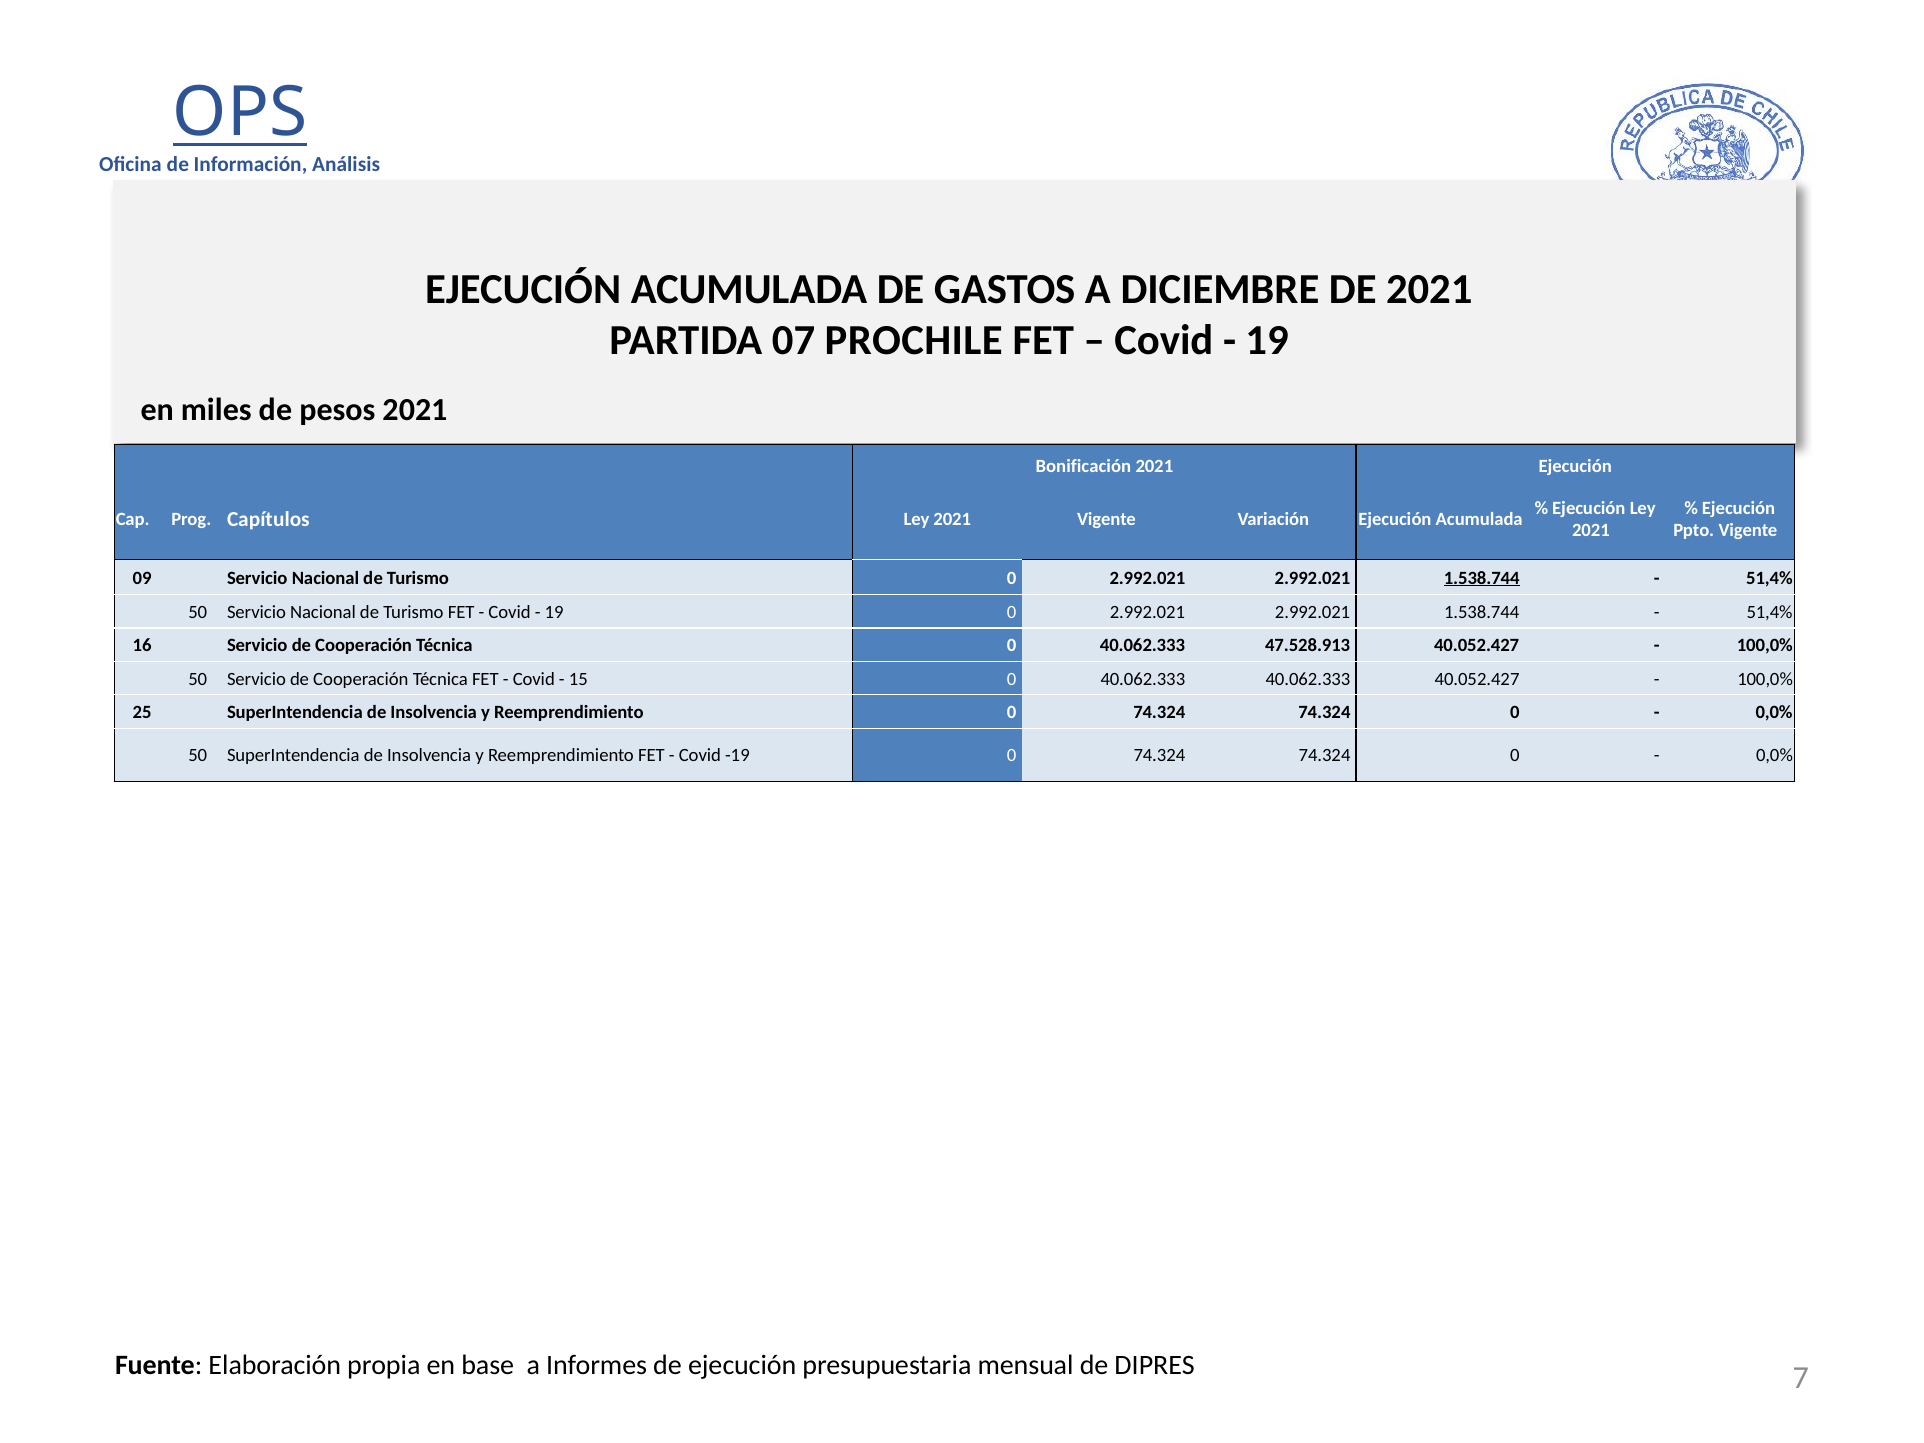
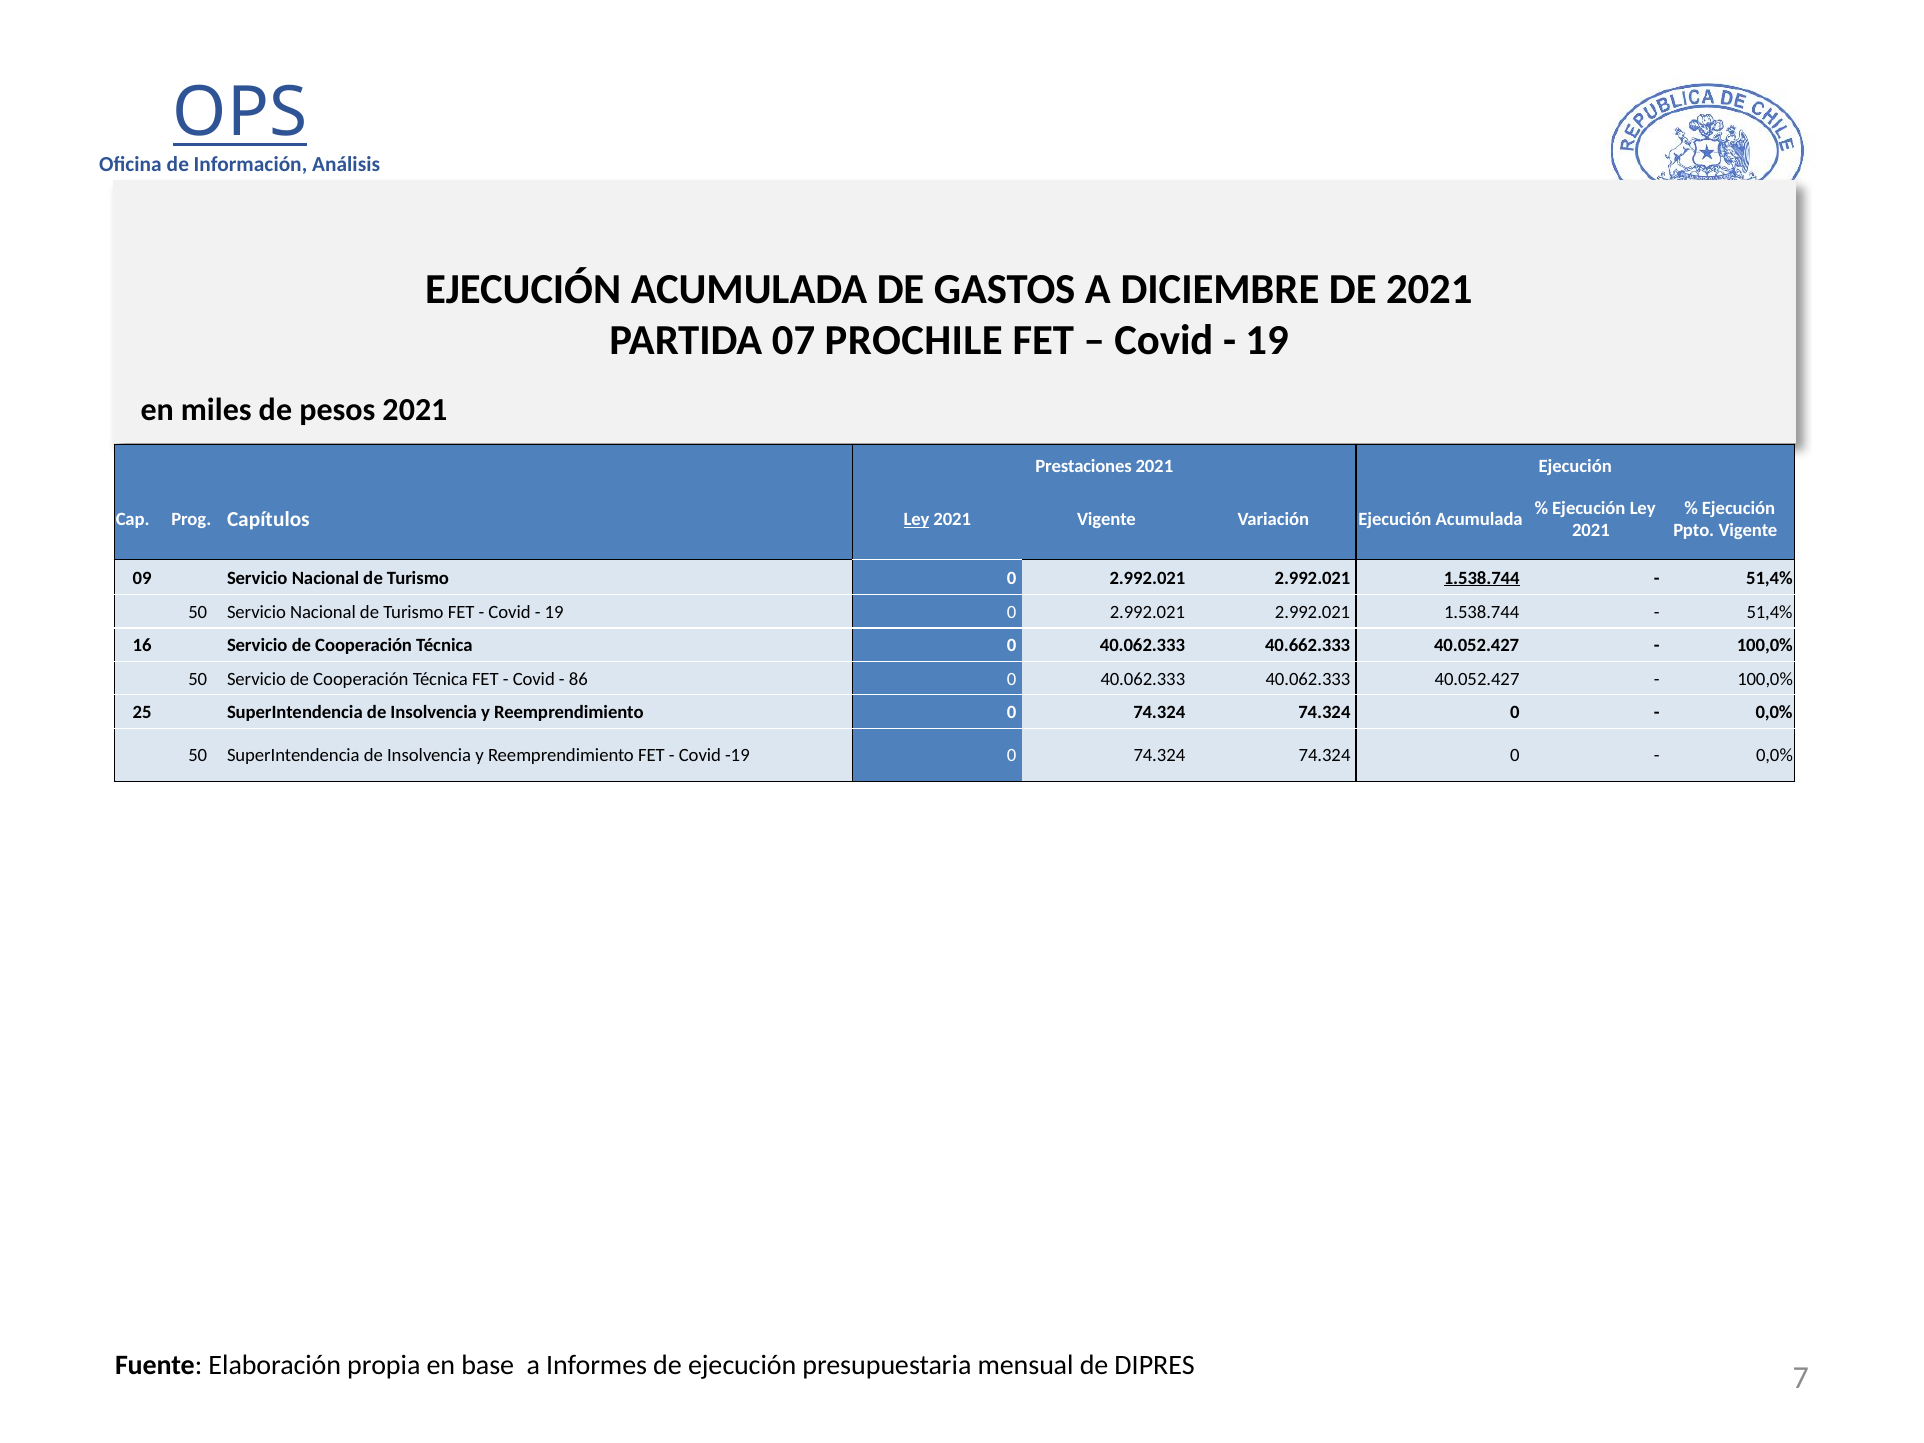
Bonificación: Bonificación -> Prestaciones (1084, 466)
Ley underline: none -> present (916, 519)
47.528.913: 47.528.913 -> 40.662.333 (1308, 645)
15: 15 -> 86 (578, 679)
